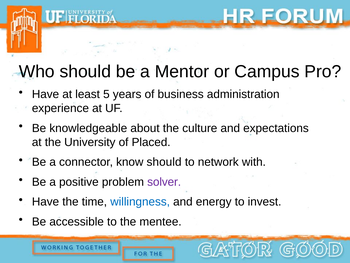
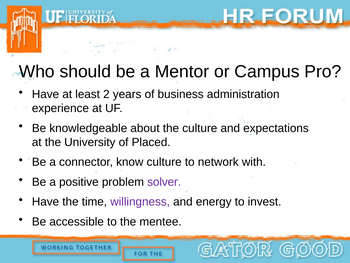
5: 5 -> 2 (106, 94)
know should: should -> culture (164, 162)
willingness colour: blue -> purple (140, 201)
